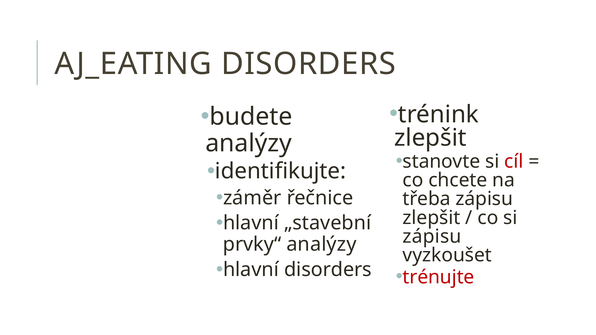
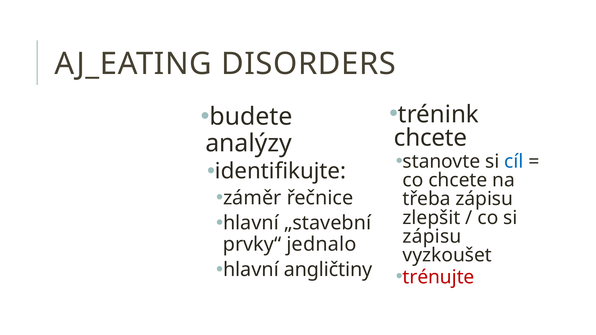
zlepšit: zlepšit -> chcete (431, 138)
cíl colour: red -> blue (514, 162)
prvky“ analýzy: analýzy -> jednalo (321, 245)
hlavní disorders: disorders -> angličtiny (328, 270)
